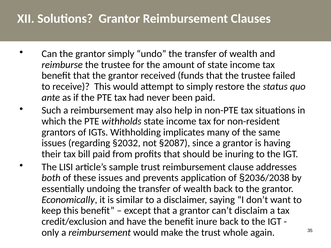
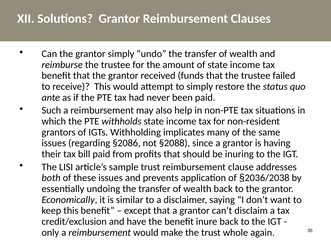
§2032: §2032 -> §2086 (126, 143)
§2087: §2087 -> §2088 (175, 143)
